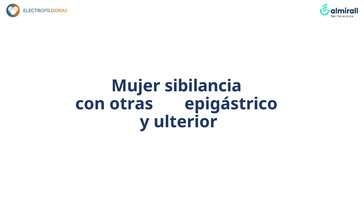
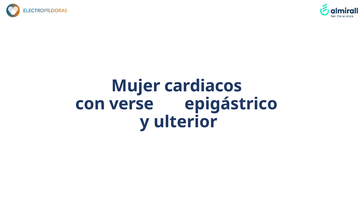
sibilancia: sibilancia -> cardiacos (203, 86)
otras: otras -> verse (131, 104)
